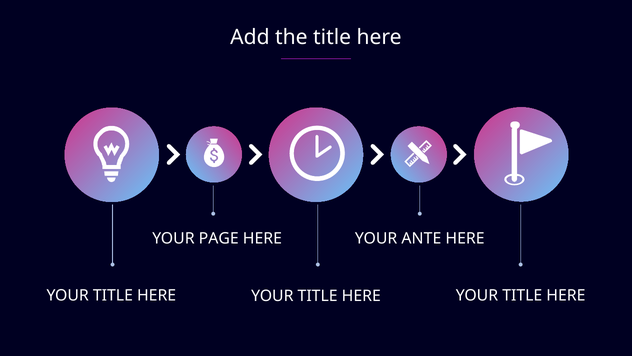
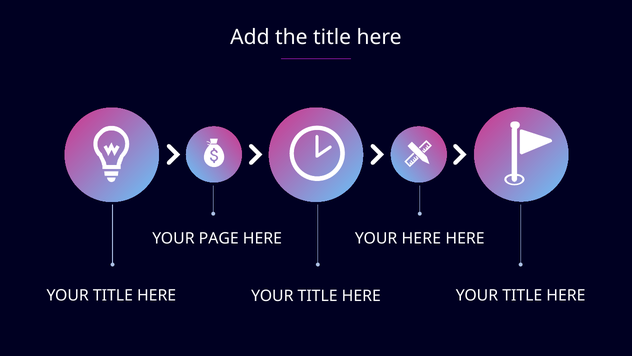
YOUR ANTE: ANTE -> HERE (421, 238)
